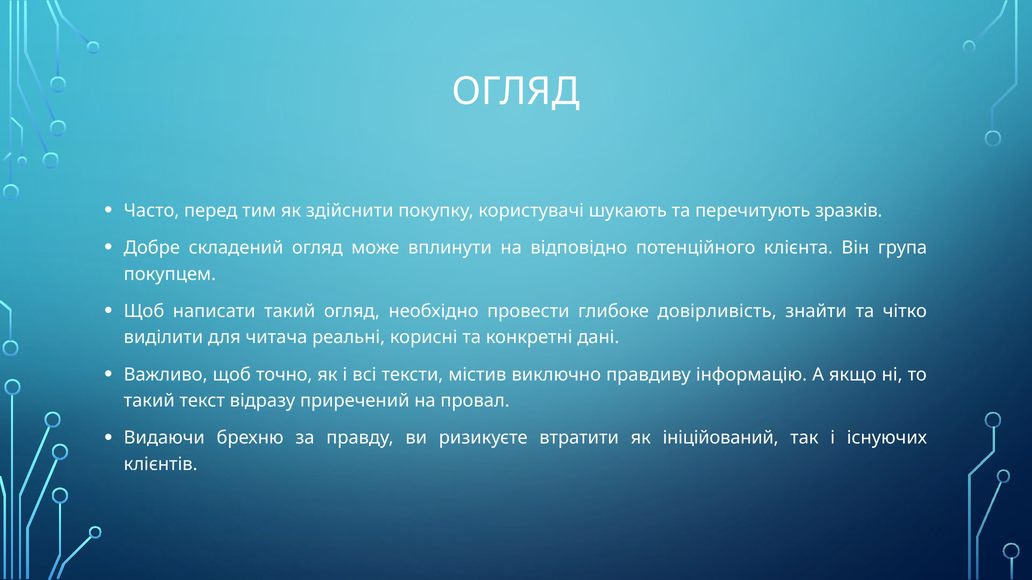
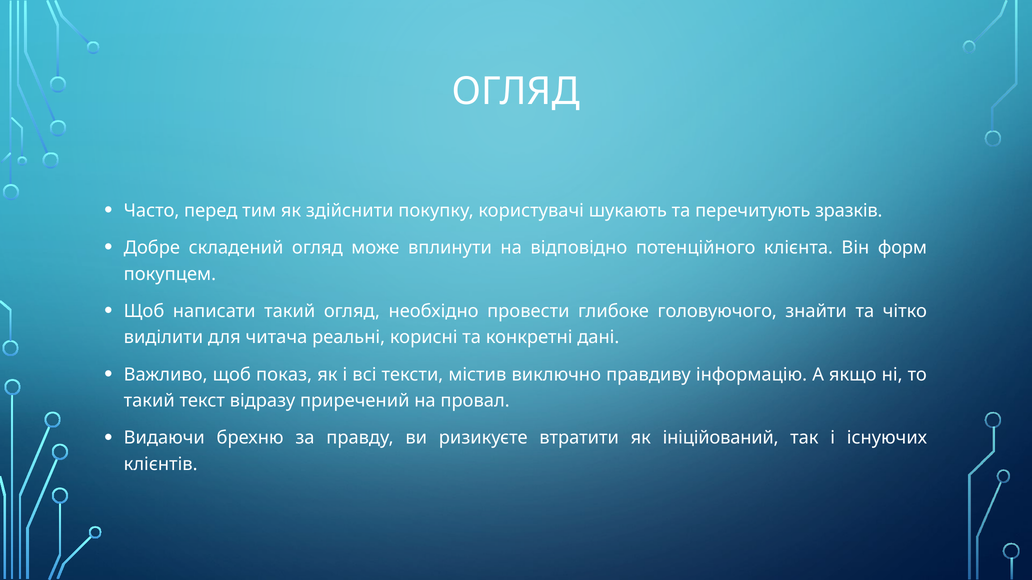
група: група -> форм (902, 248)
довірливість: довірливість -> головуючого (717, 311)
точно: точно -> показ (284, 375)
